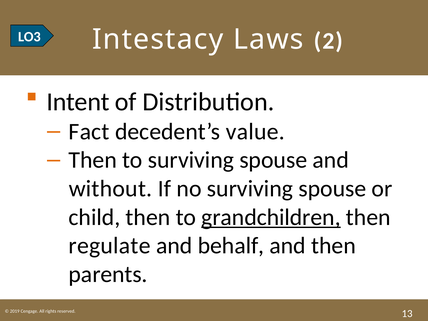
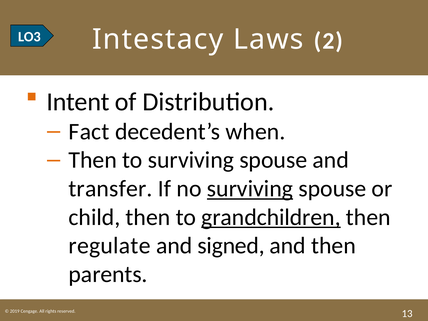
value: value -> when (255, 132)
without: without -> transfer (110, 189)
surviving underline: none -> present (250, 189)
behalf: behalf -> signed (231, 246)
